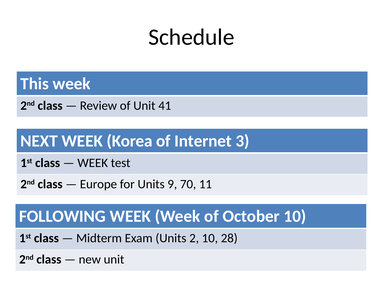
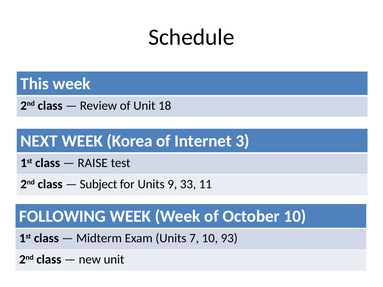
41: 41 -> 18 (165, 106)
WEEK: WEEK -> RAISE (93, 163)
Europe: Europe -> Subject (99, 184)
70: 70 -> 33 (188, 184)
2: 2 -> 7 (194, 238)
28: 28 -> 93 (229, 238)
